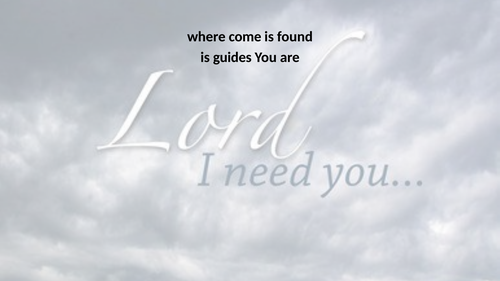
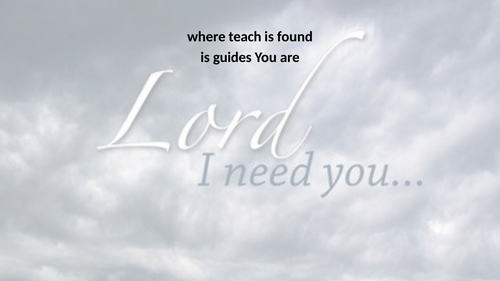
come: come -> teach (245, 37)
